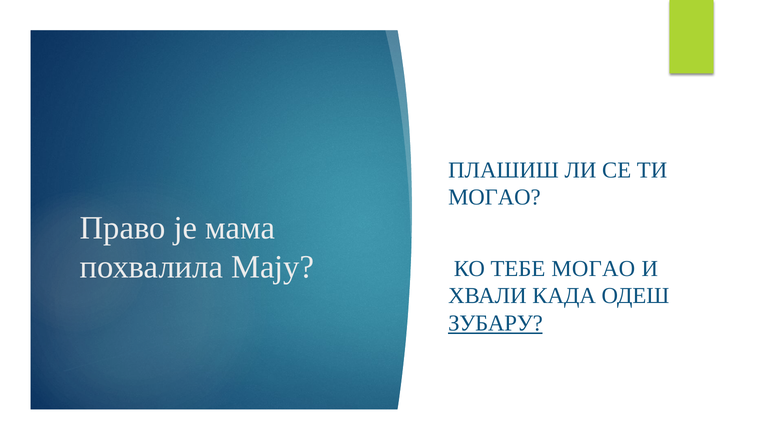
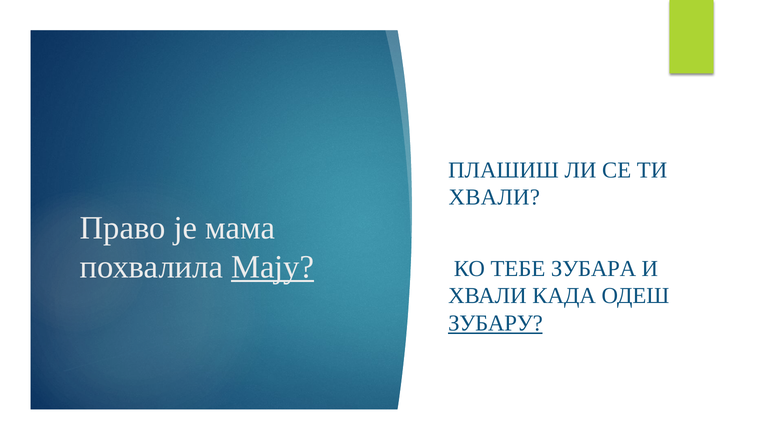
МОГАО: МОГАО -> ХВАЛИ (494, 197)
Мају underline: none -> present (273, 267)
ТЕБЕ МОГАО: МОГАО -> ЗУБАРА (594, 268)
